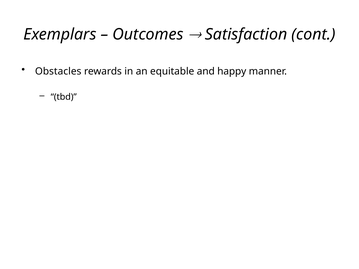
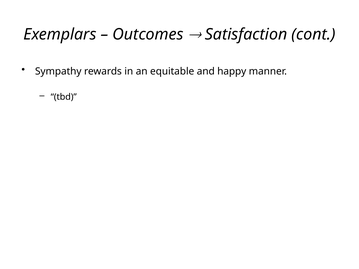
Obstacles: Obstacles -> Sympathy (58, 71)
